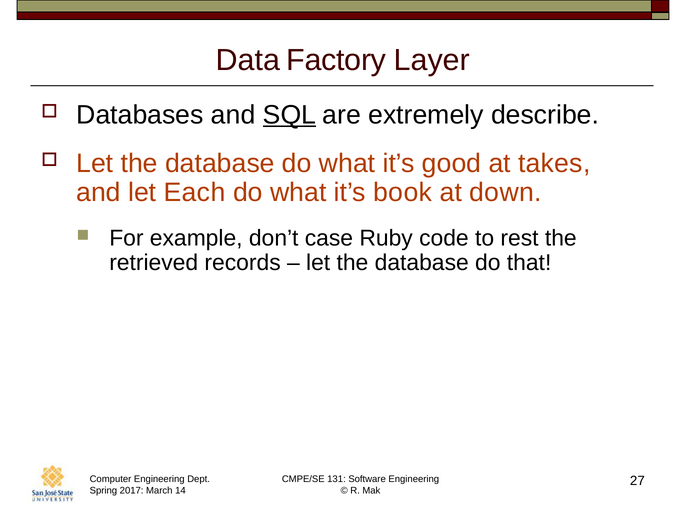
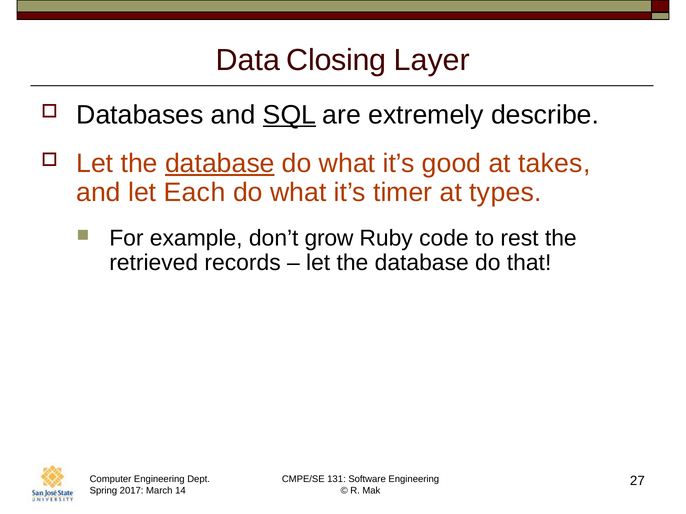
Factory: Factory -> Closing (336, 60)
database underline: none -> present (220, 164)
book: book -> timer (403, 192)
down: down -> types (505, 192)
case: case -> grow (329, 238)
